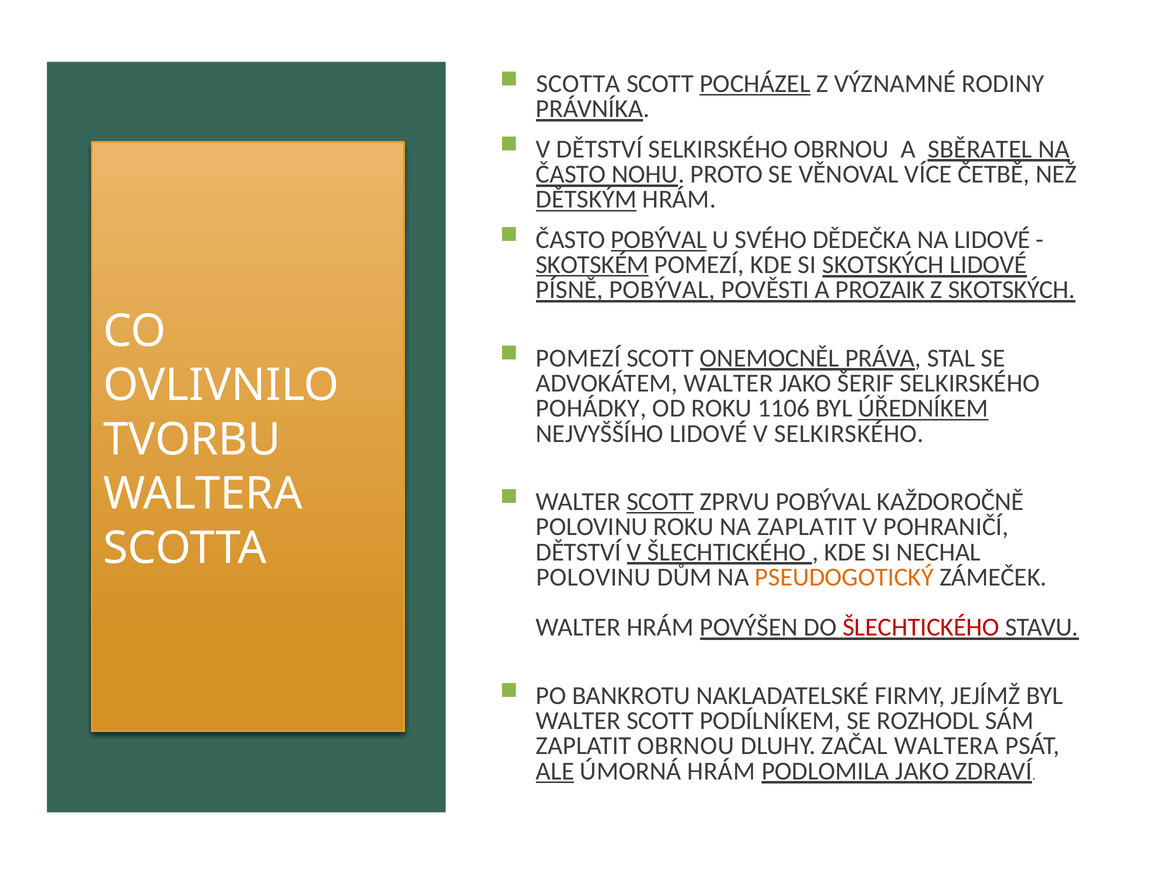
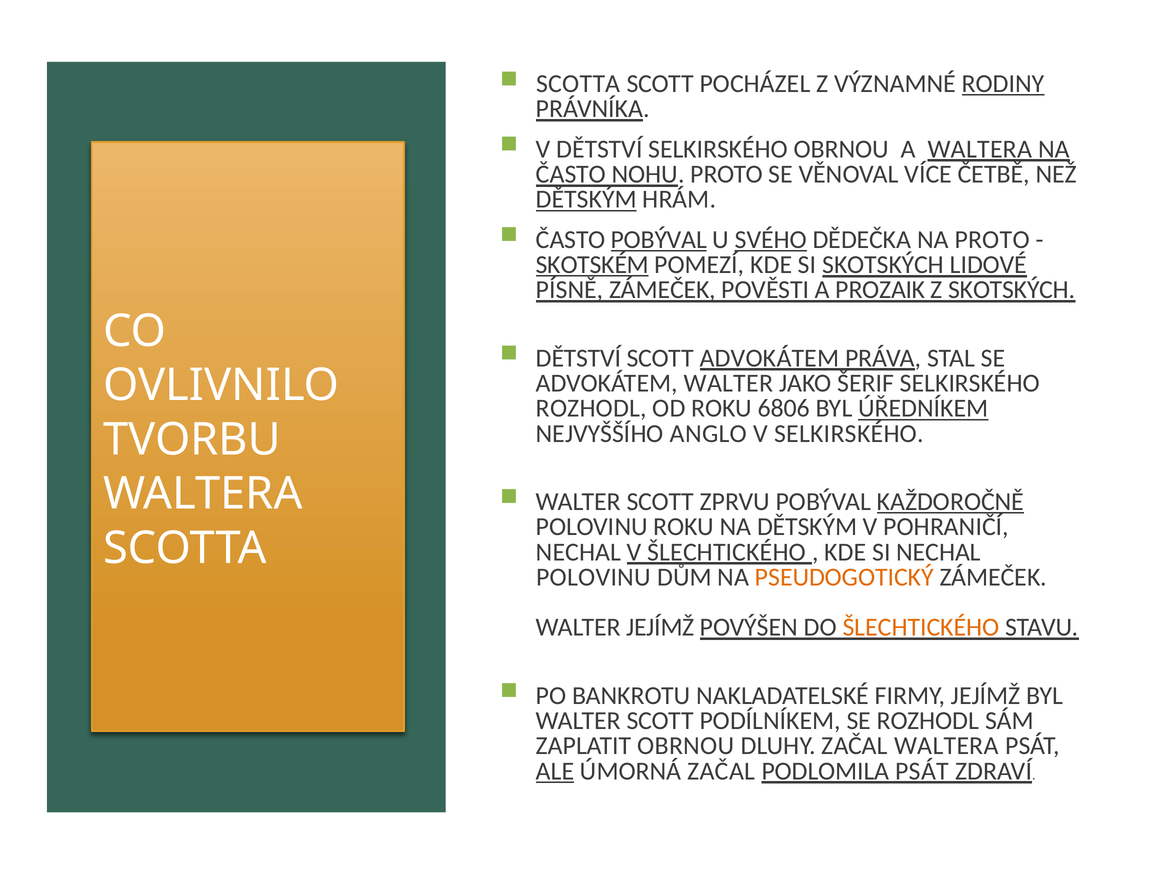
POCHÁZEL underline: present -> none (755, 84)
RODINY underline: none -> present (1003, 84)
A SBĚRATEL: SBĚRATEL -> WALTERA (980, 149)
SVÉHO underline: none -> present (771, 240)
NA LIDOVÉ: LIDOVÉ -> PROTO (992, 240)
PÍSNĚ POBÝVAL: POBÝVAL -> ZÁMEČEK (662, 290)
POMEZÍ: POMEZÍ -> DĚTSTVÍ (578, 358)
SCOTT ONEMOCNĚL: ONEMOCNĚL -> ADVOKÁTEM (769, 358)
POHÁDKY: POHÁDKY -> ROZHODL (591, 408)
1106: 1106 -> 6806 (784, 408)
NEJVYŠŠÍHO LIDOVÉ: LIDOVÉ -> ANGLO (708, 433)
SCOTT underline: present -> none (660, 502)
KAŽDOROČNĚ underline: none -> present (950, 502)
NA ZAPLATIT: ZAPLATIT -> DĚTSKÝM (807, 527)
DĚTSTVÍ: DĚTSTVÍ -> NECHAL (578, 552)
WALTER HRÁM: HRÁM -> JEJÍMŽ (660, 627)
ŠLECHTICKÉHO colour: red -> orange (921, 627)
ÚMORNÁ HRÁM: HRÁM -> ZAČAL (721, 771)
PODLOMILA JAKO: JAKO -> PSÁT (922, 771)
